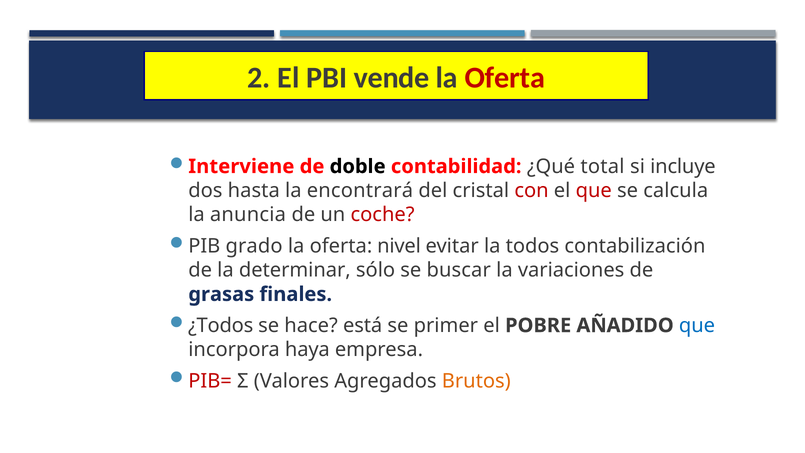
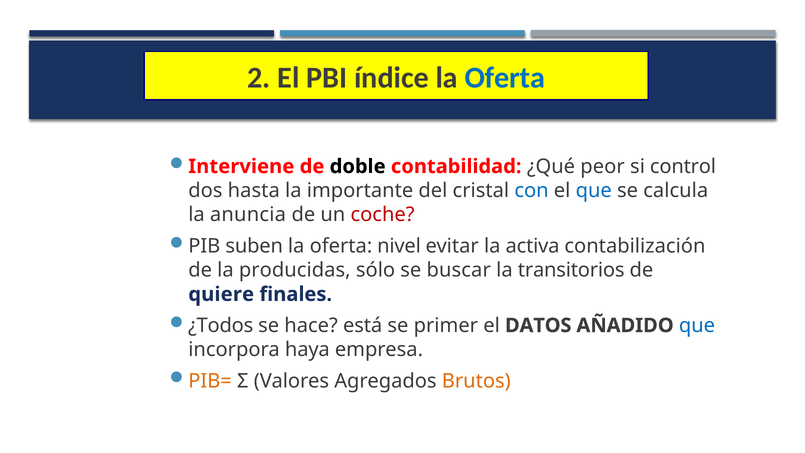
vende: vende -> índice (391, 78)
Oferta colour: red -> blue (505, 78)
total: total -> peor (603, 166)
incluye: incluye -> control (683, 166)
encontrará: encontrará -> importante (360, 191)
con colour: red -> blue (532, 191)
que colour: red -> blue (594, 191)
grado: grado -> suben (254, 246)
todos: todos -> activa (533, 246)
determinar: determinar -> producidas (295, 270)
variaciones: variaciones -> transitorios (571, 270)
grasas: grasas -> quiere (221, 294)
POBRE: POBRE -> DATOS (538, 325)
PIB= colour: red -> orange (210, 381)
